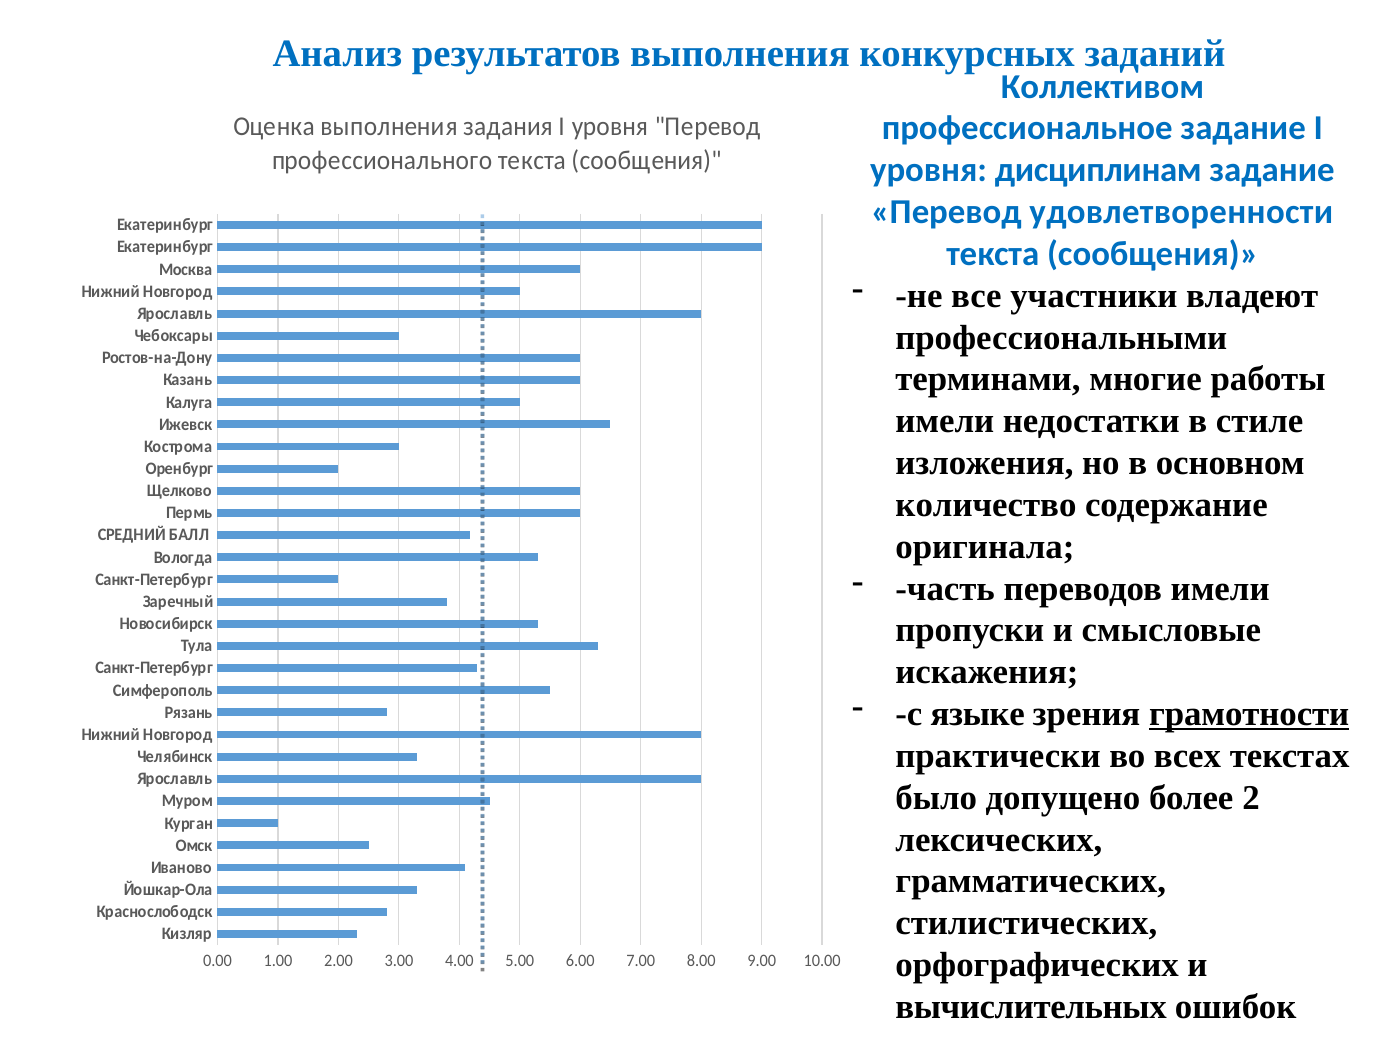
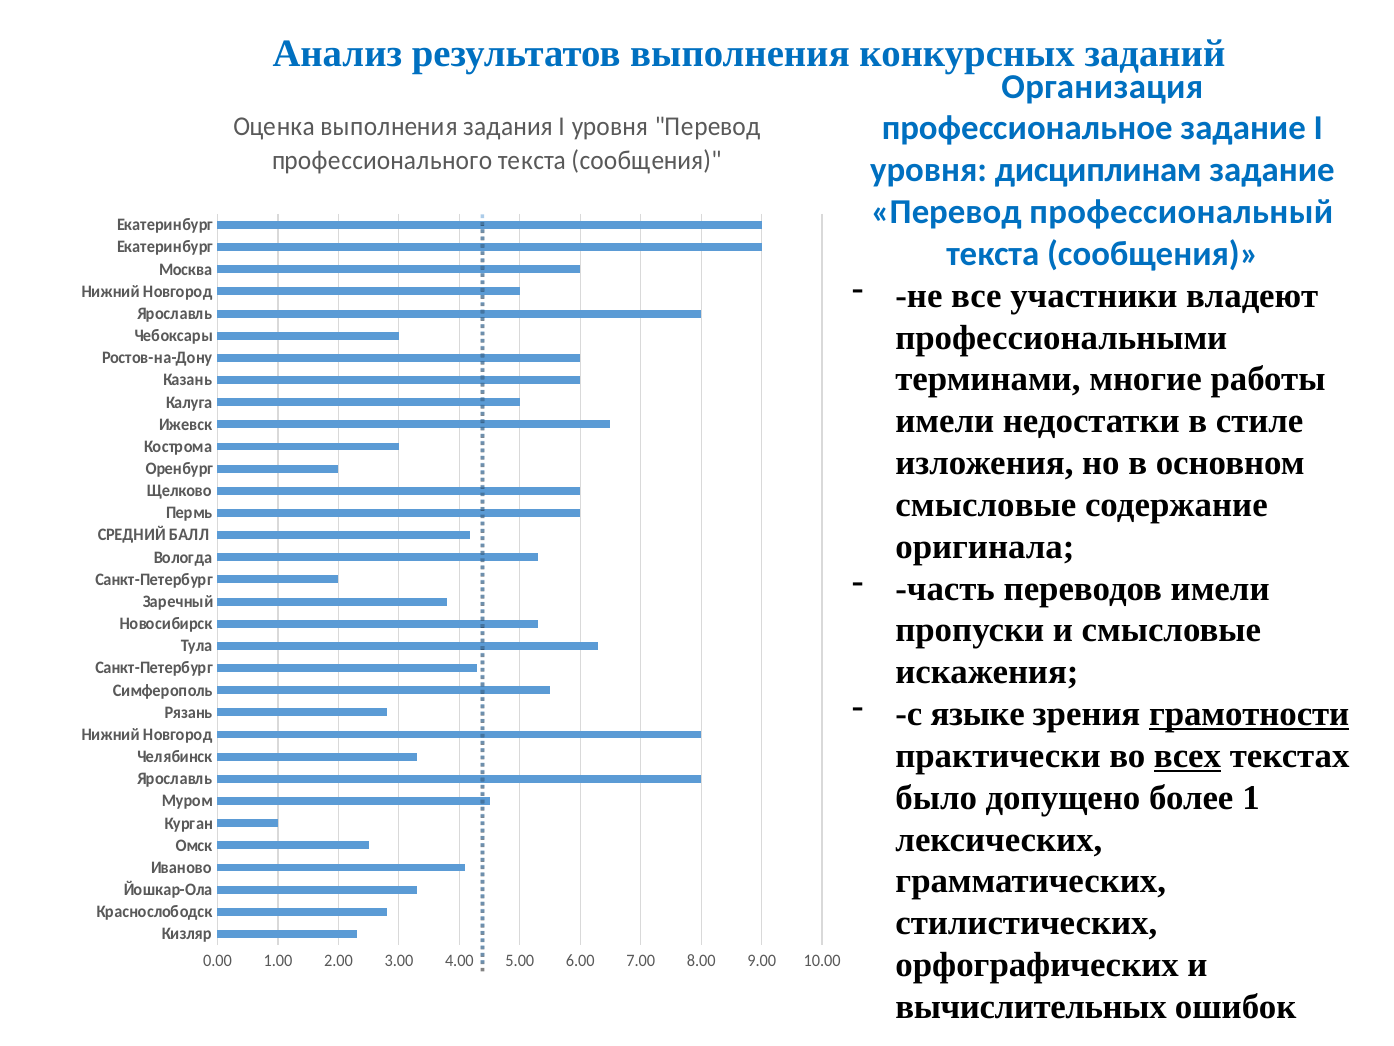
Коллективом: Коллективом -> Организация (1102, 86)
удовлетворенности: удовлетворенности -> профессиональный (1181, 212)
количество: количество -> смысловые (986, 505)
всех underline: none -> present (1188, 756)
2: 2 -> 1 (1251, 797)
